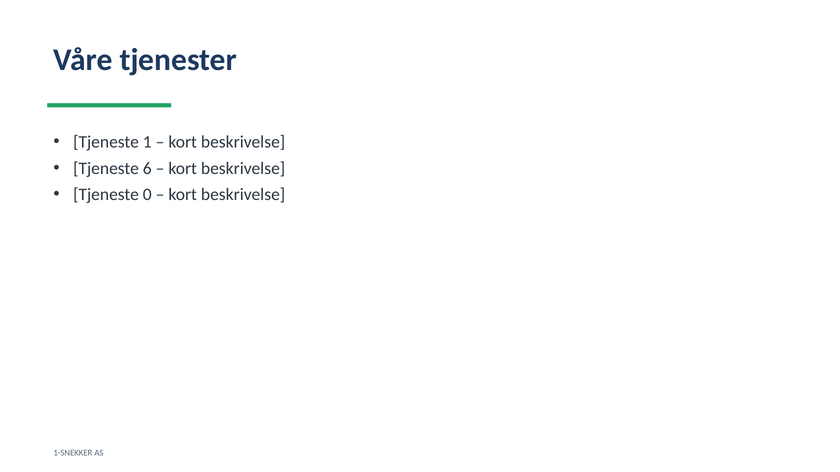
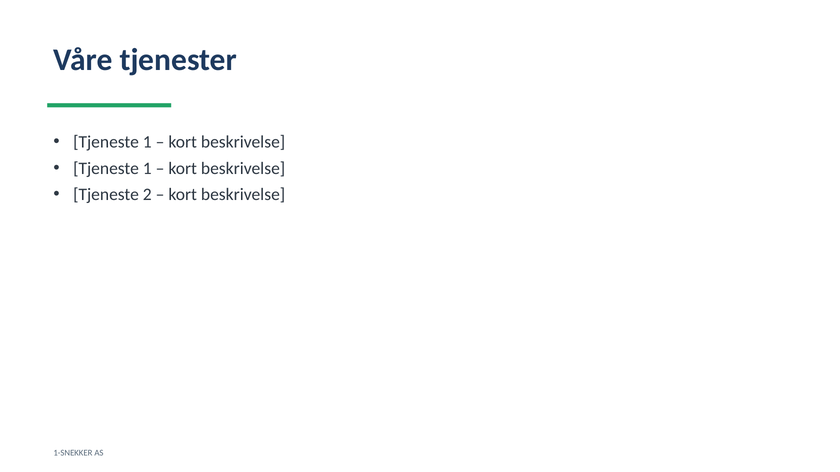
6: 6 -> 1 (147, 169)
0: 0 -> 2 (147, 195)
